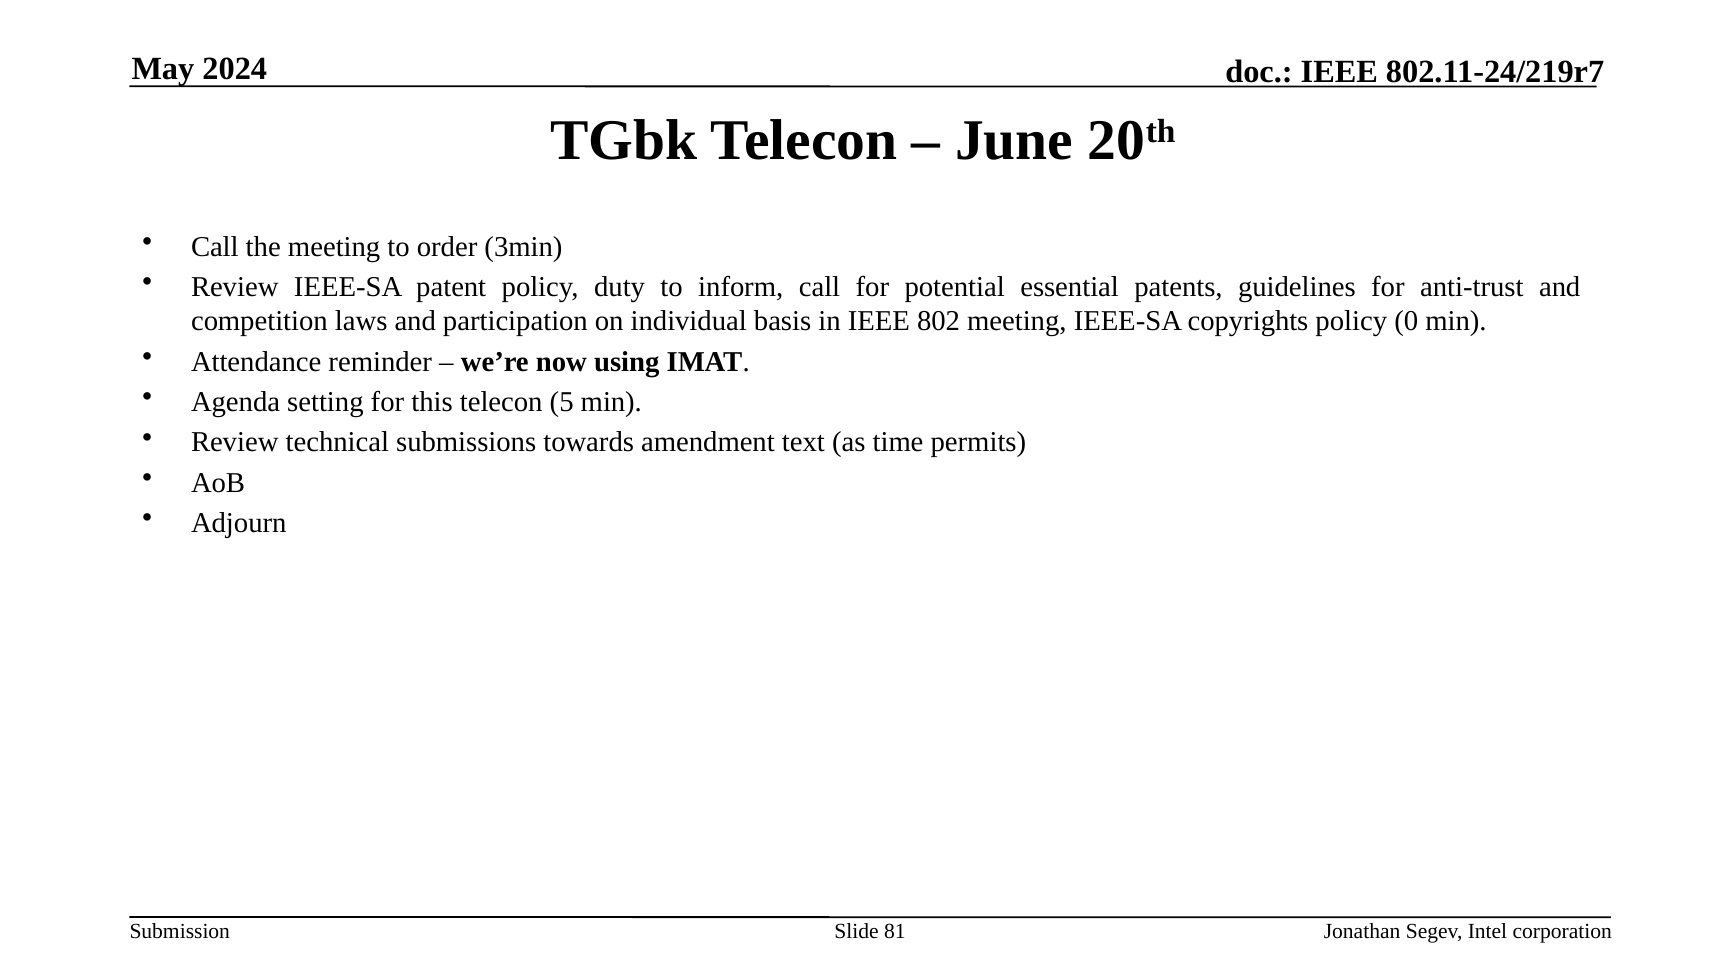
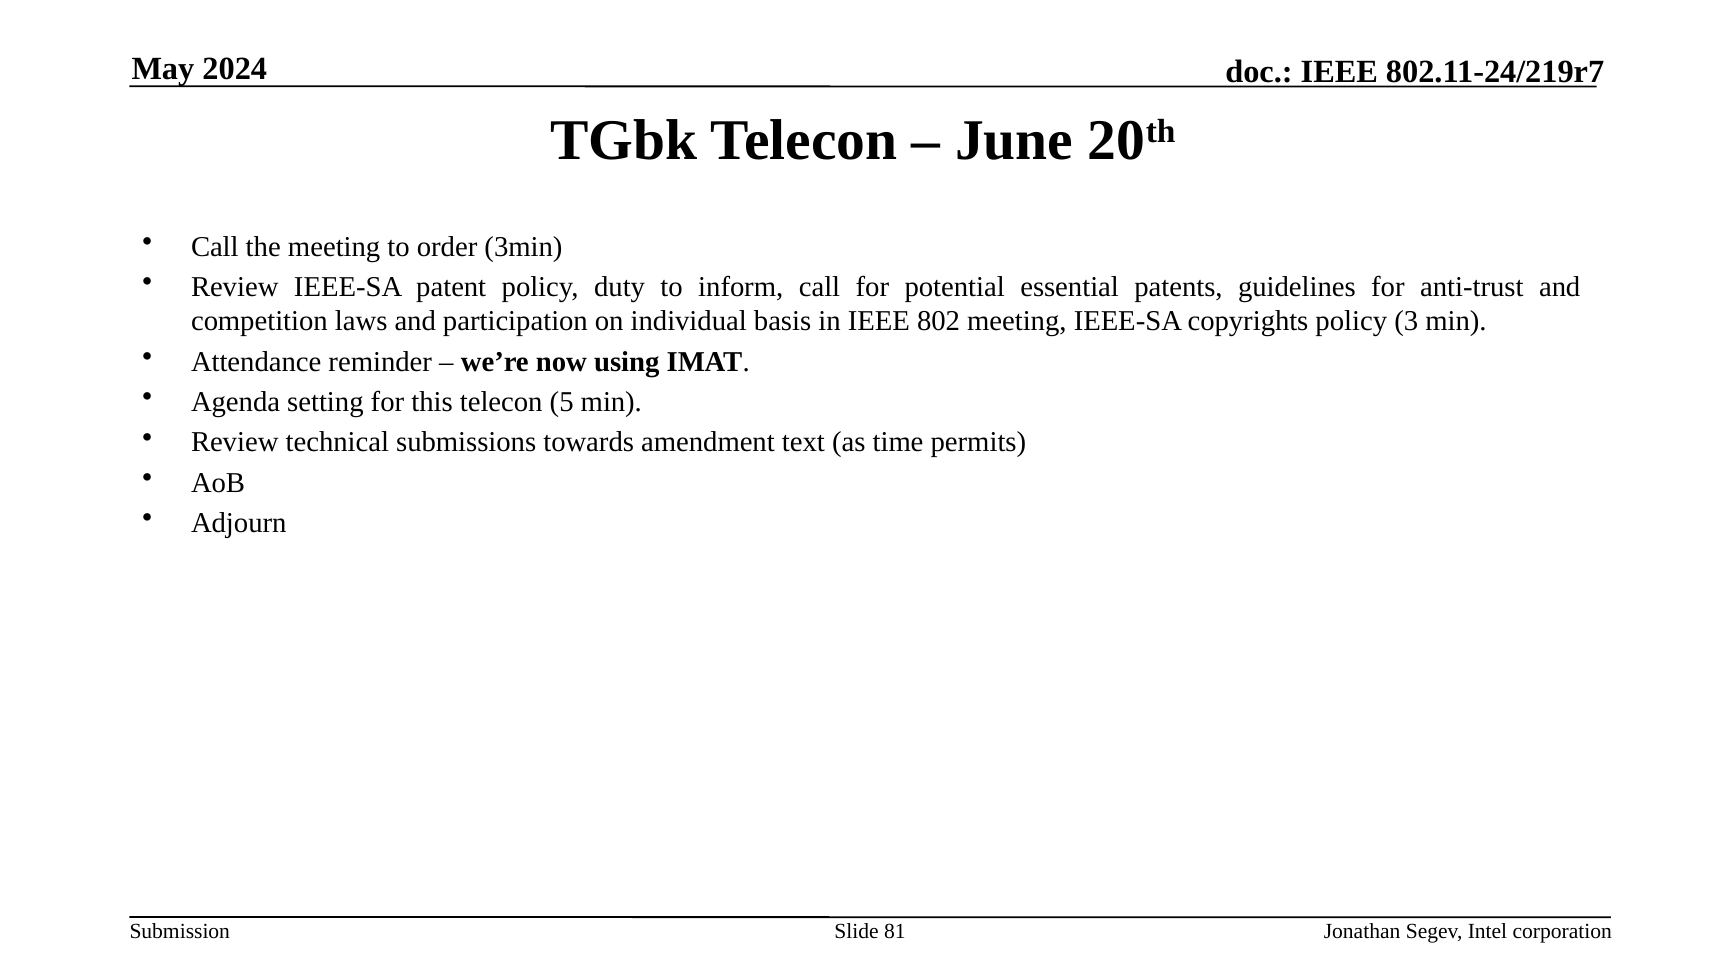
0: 0 -> 3 (1406, 321)
